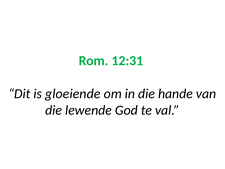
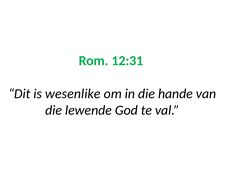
gloeiende: gloeiende -> wesenlike (73, 94)
